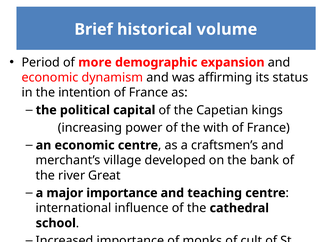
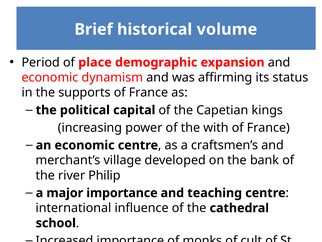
more: more -> place (95, 62)
intention: intention -> supports (84, 92)
Great: Great -> Philip (104, 175)
